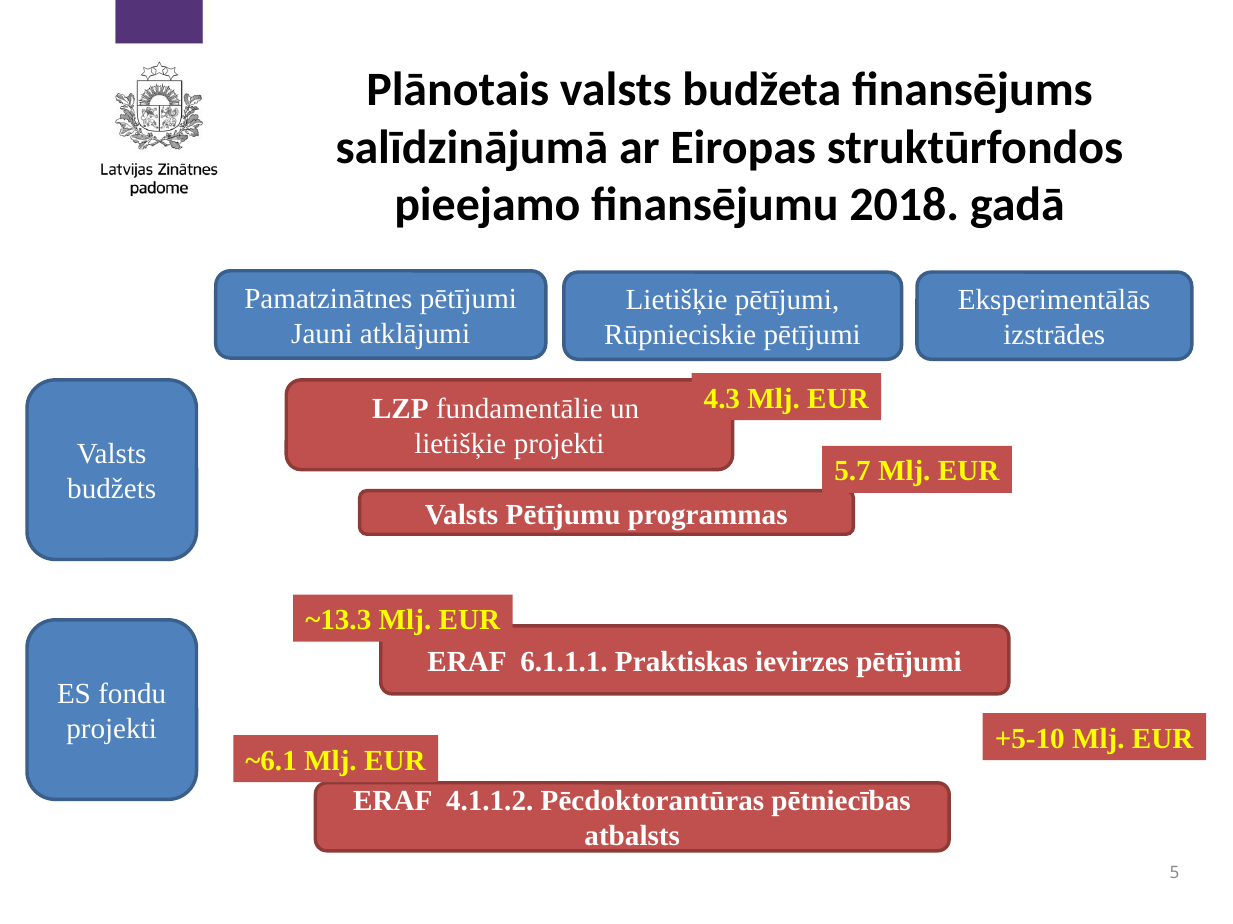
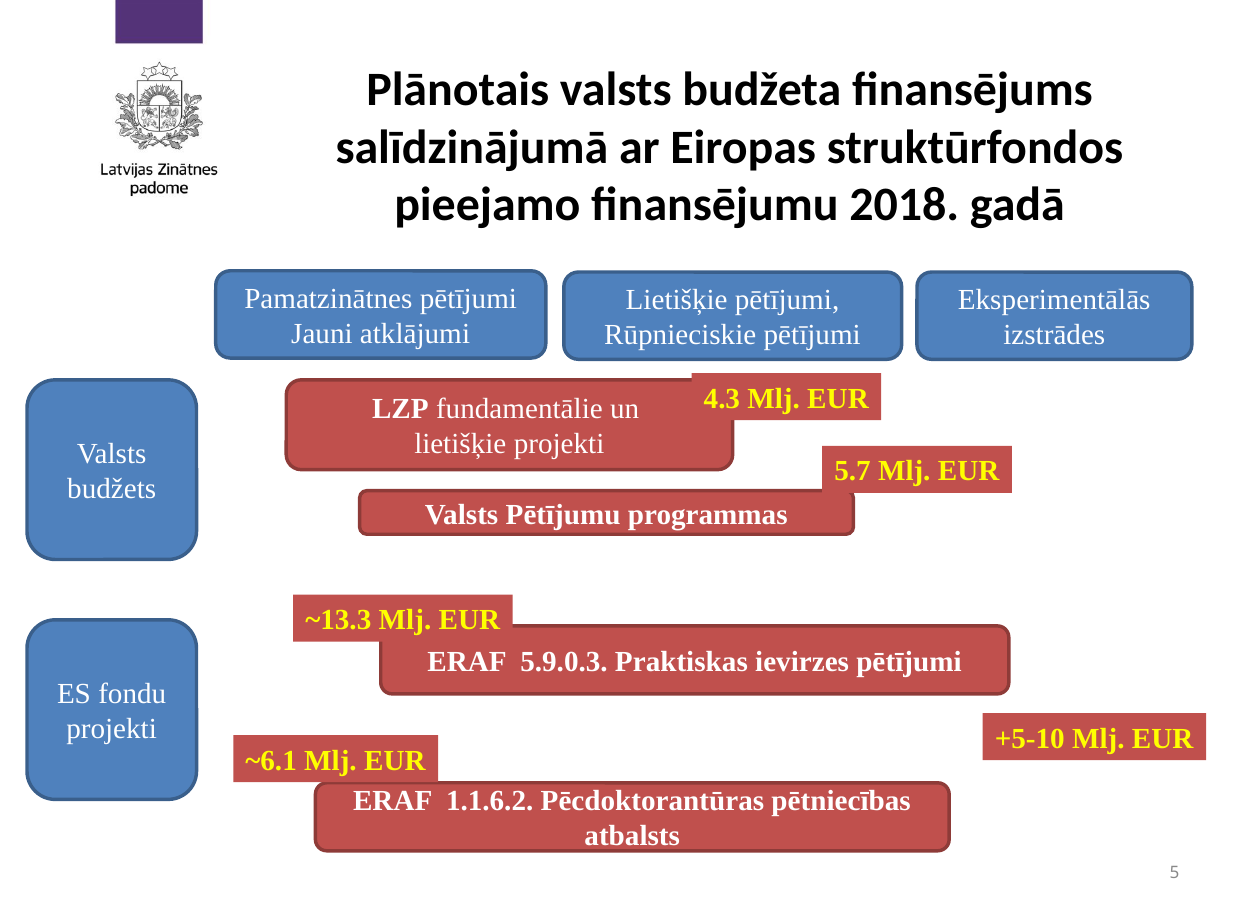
6.1.1.1: 6.1.1.1 -> 5.9.0.3 (564, 662)
4.1.1.2: 4.1.1.2 -> 1.1.6.2 (490, 802)
